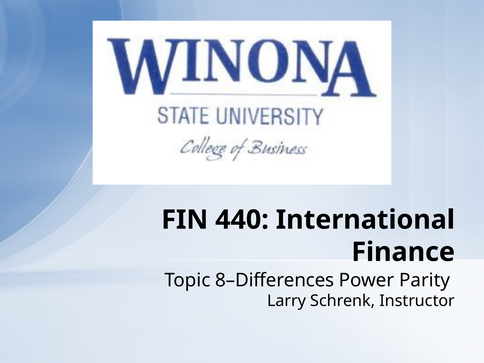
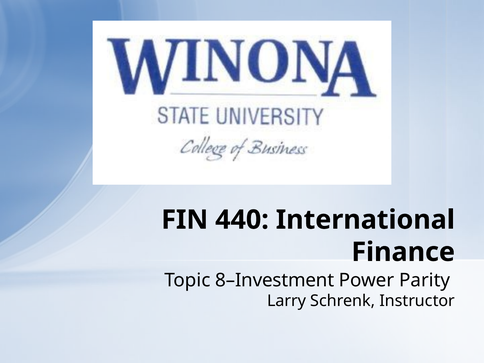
8–Differences: 8–Differences -> 8–Investment (275, 280)
